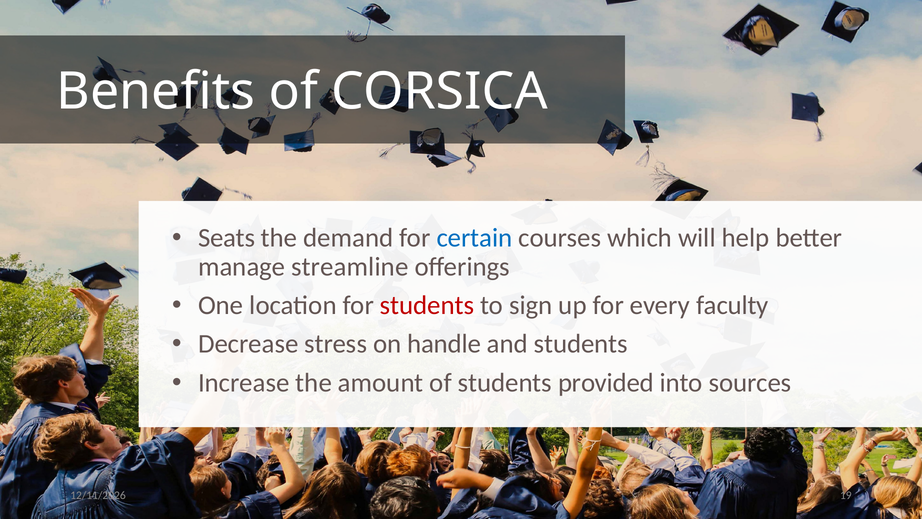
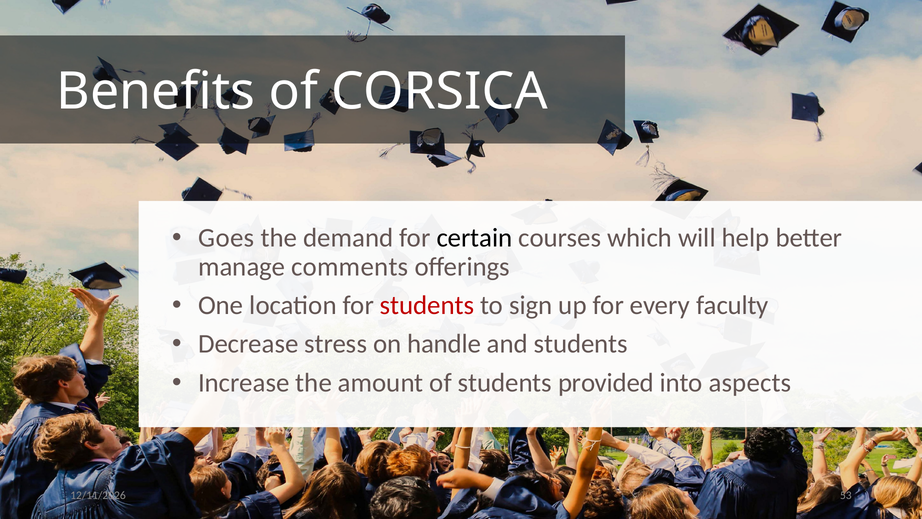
Seats: Seats -> Goes (226, 238)
certain colour: blue -> black (474, 238)
streamline: streamline -> comments (350, 267)
sources: sources -> aspects (750, 382)
19: 19 -> 53 (846, 495)
